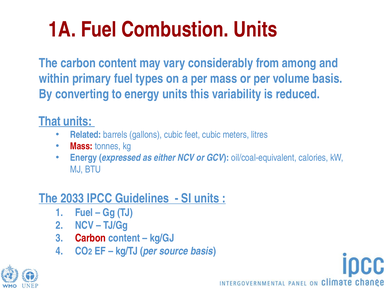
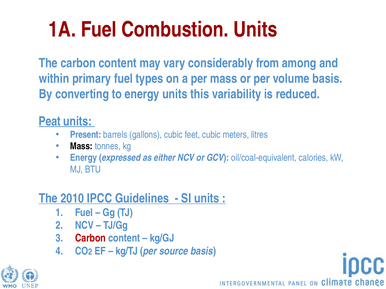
That: That -> Peat (50, 122)
Related: Related -> Present (86, 135)
Mass colour: red -> black (81, 147)
2033: 2033 -> 2010 (72, 199)
